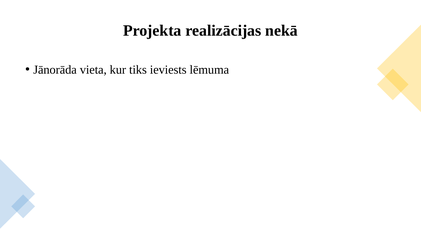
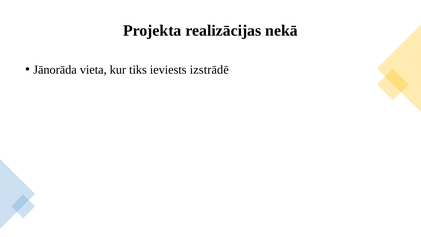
lēmuma: lēmuma -> izstrādē (209, 70)
